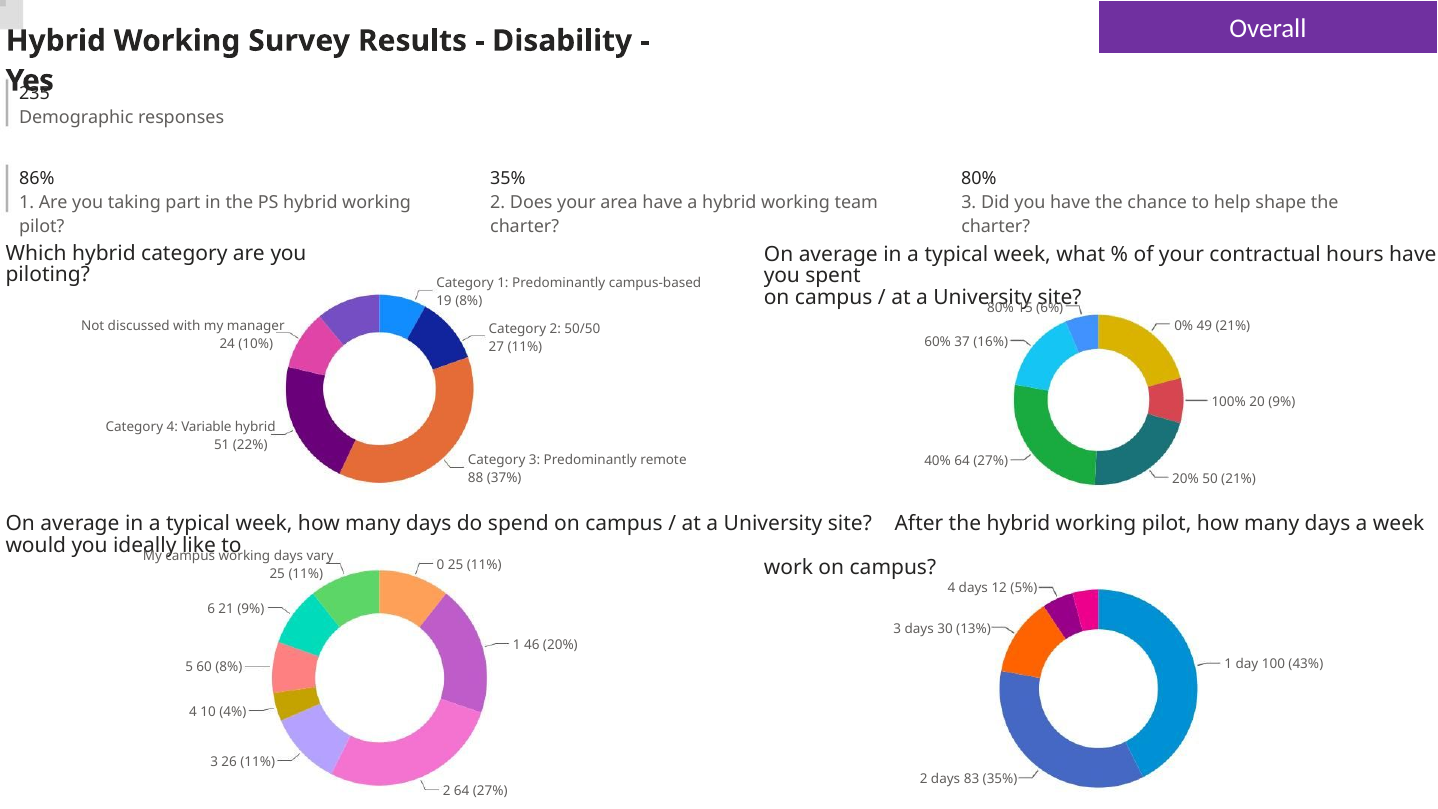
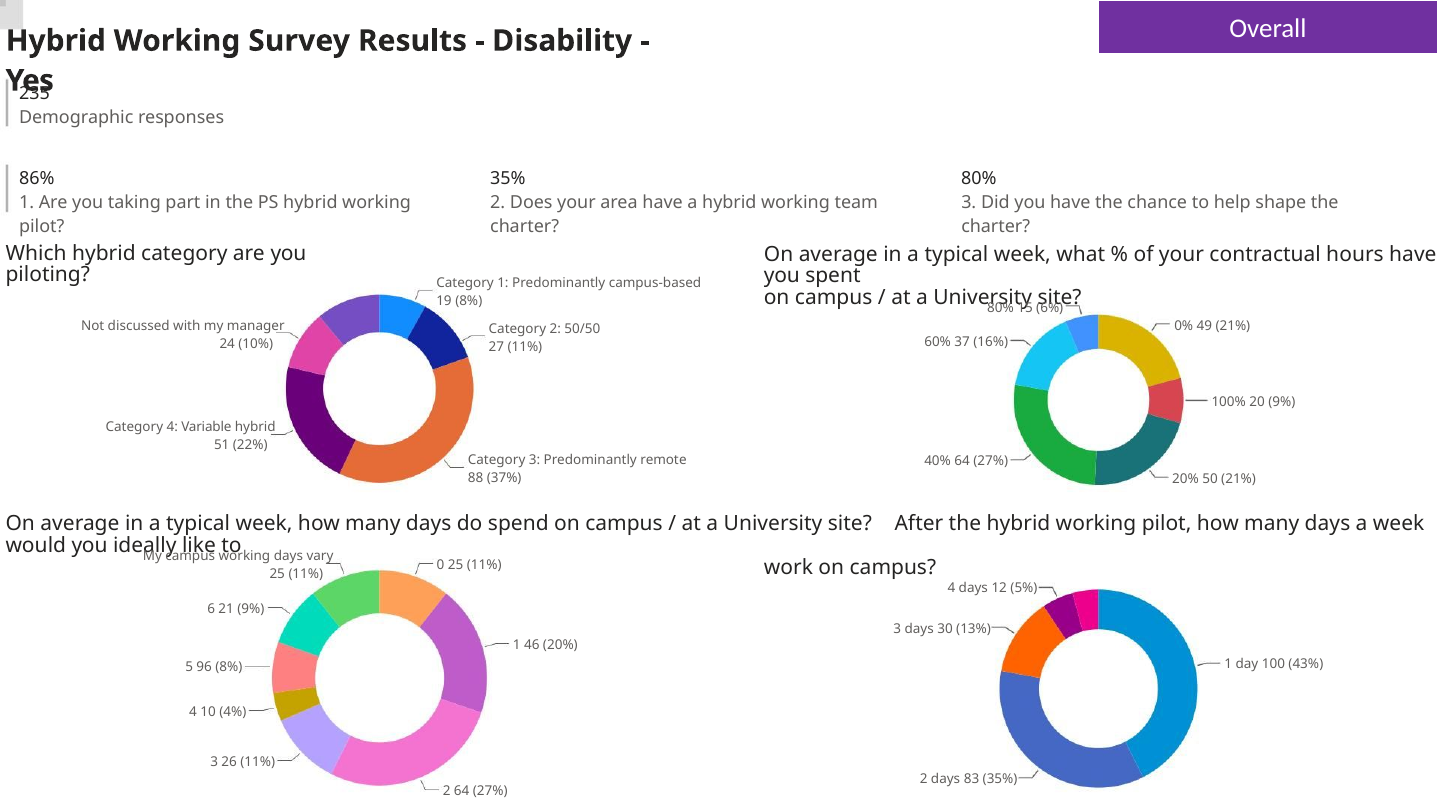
60: 60 -> 96 (204, 667)
